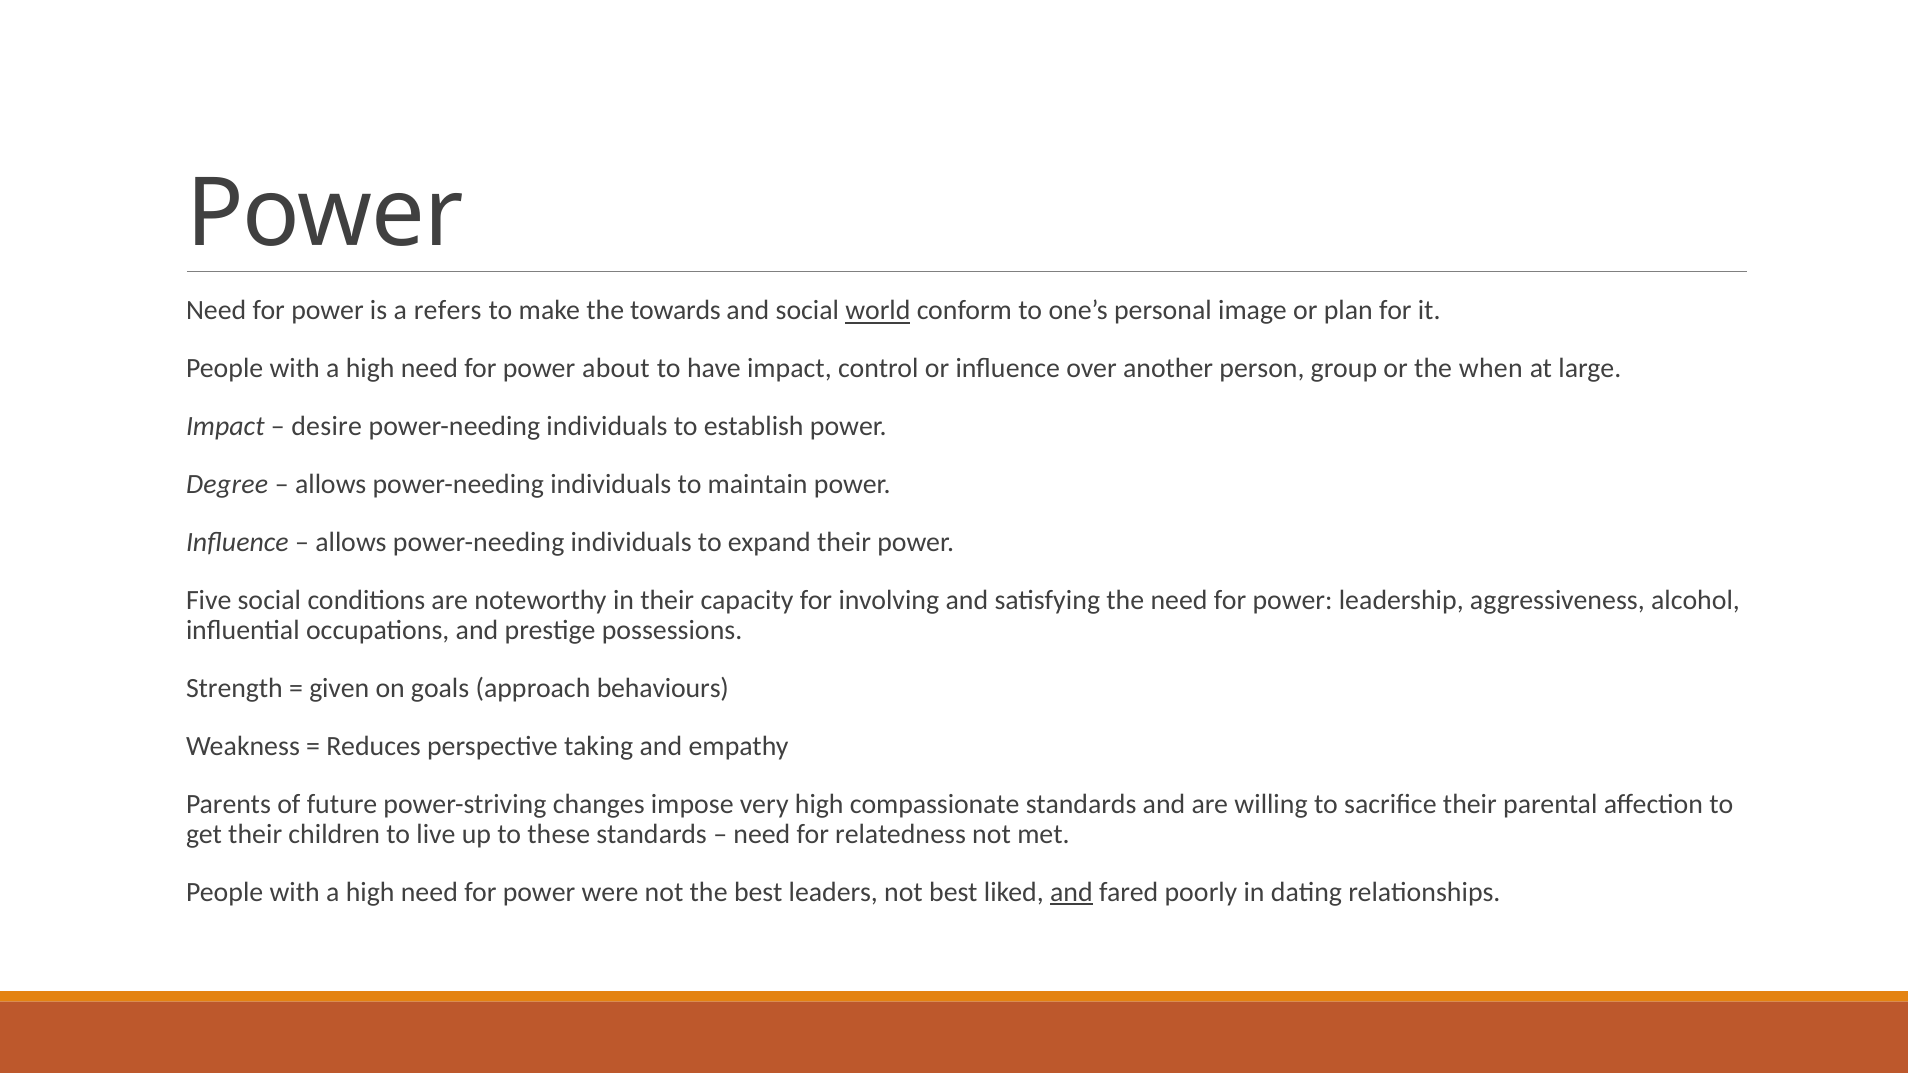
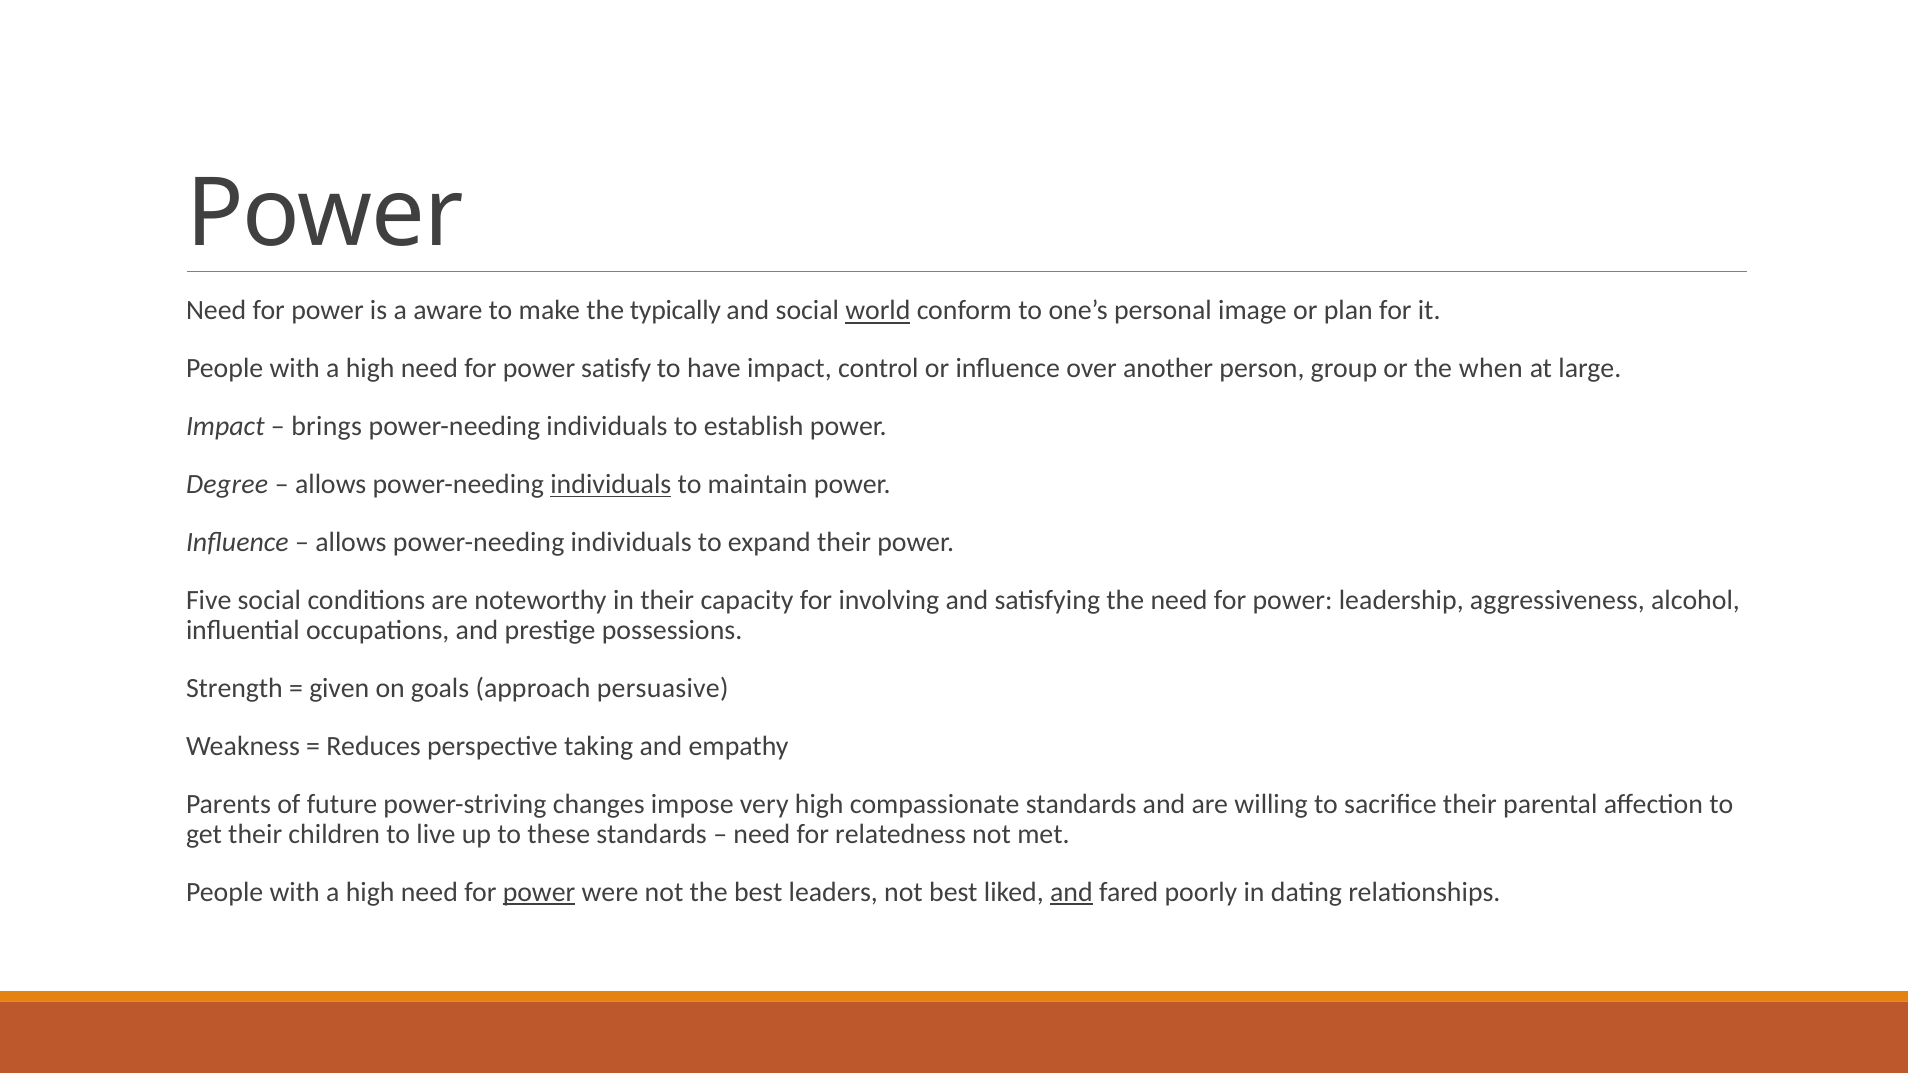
refers: refers -> aware (448, 311)
towards: towards -> typically (675, 311)
about: about -> satisfy (616, 369)
desire: desire -> brings (327, 427)
individuals underline: none -> present (611, 485)
behaviours: behaviours -> persuasive (663, 688)
power underline: none -> present (539, 892)
